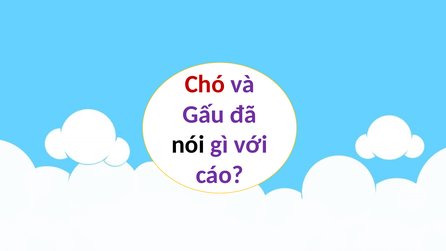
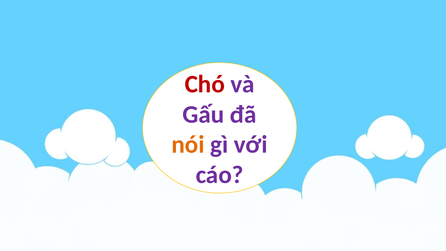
nói colour: black -> orange (188, 145)
